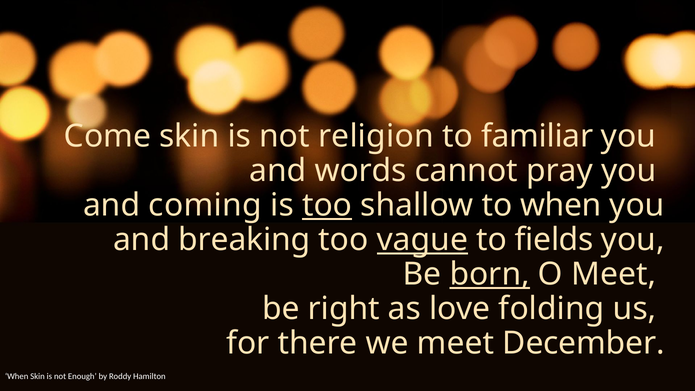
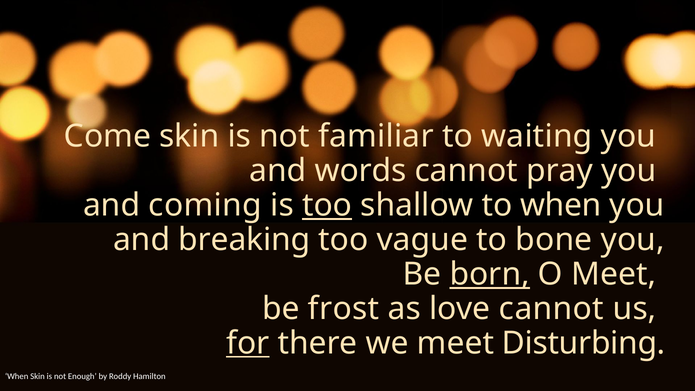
religion: religion -> familiar (376, 136)
familiar: familiar -> waiting (537, 136)
vague underline: present -> none (422, 240)
fields: fields -> bone (554, 240)
right: right -> frost (344, 309)
love folding: folding -> cannot (551, 309)
for underline: none -> present (248, 343)
December: December -> Disturbing (584, 343)
